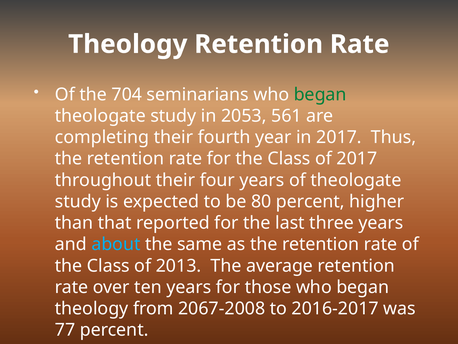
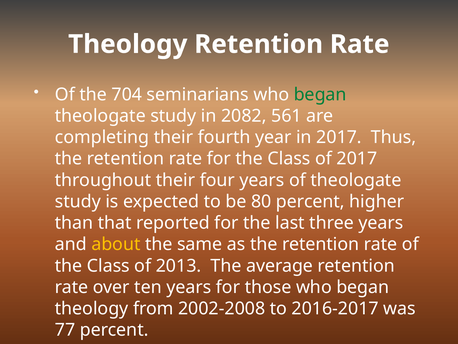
2053: 2053 -> 2082 (244, 116)
about colour: light blue -> yellow (116, 244)
2067-2008: 2067-2008 -> 2002-2008 (222, 308)
